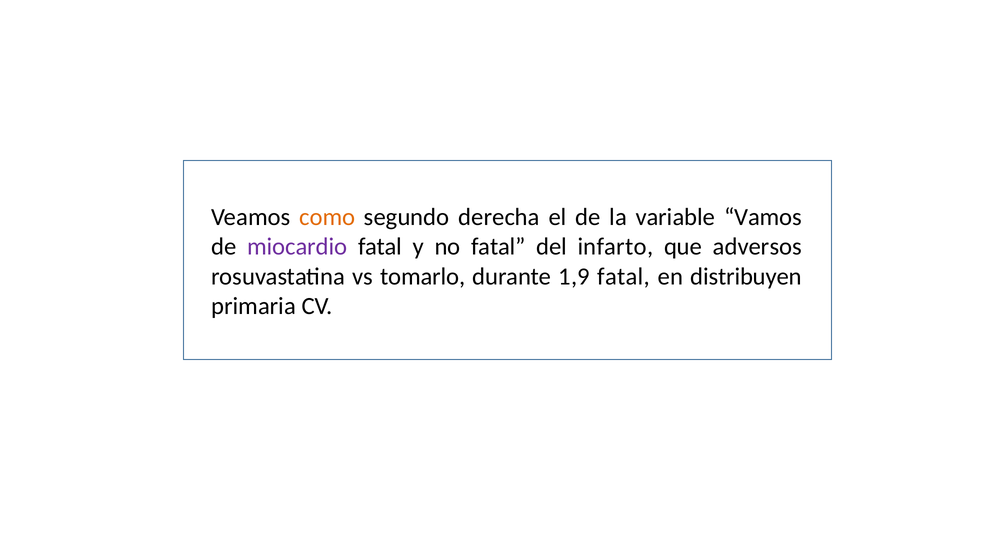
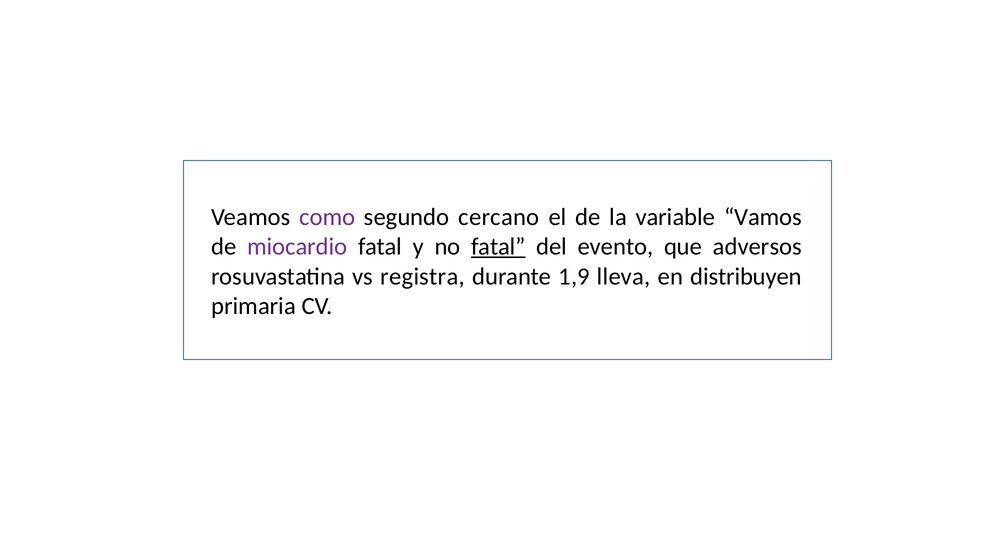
como colour: orange -> purple (327, 217)
derecha: derecha -> cercano (499, 217)
fatal underline: none -> present (498, 247)
infarto: infarto -> evento (616, 247)
tomarlo: tomarlo -> registra (423, 277)
1,9 fatal: fatal -> lleva (624, 277)
